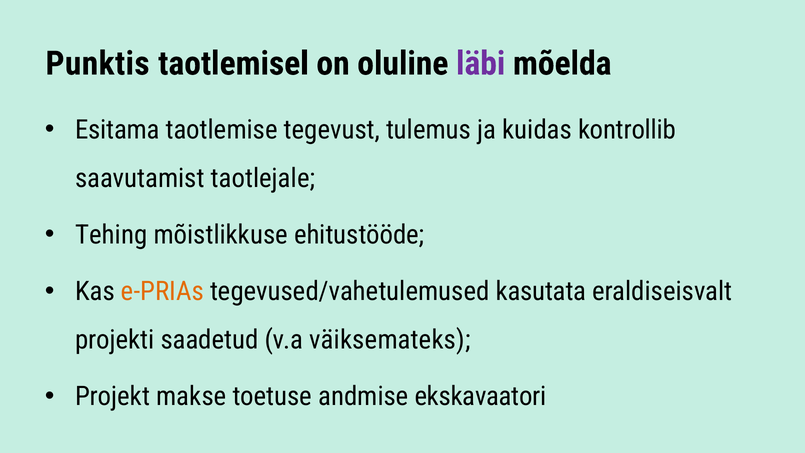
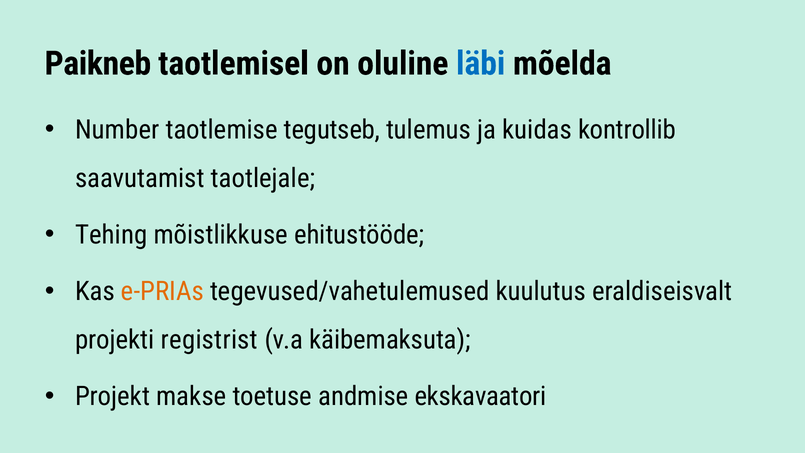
Punktis: Punktis -> Paikneb (98, 64)
läbi colour: purple -> blue (481, 64)
Esitama: Esitama -> Number (117, 130)
tegevust: tegevust -> tegutseb (332, 130)
kasutata: kasutata -> kuulutus (541, 291)
saadetud: saadetud -> registrist (209, 340)
väiksemateks: väiksemateks -> käibemaksuta (390, 340)
